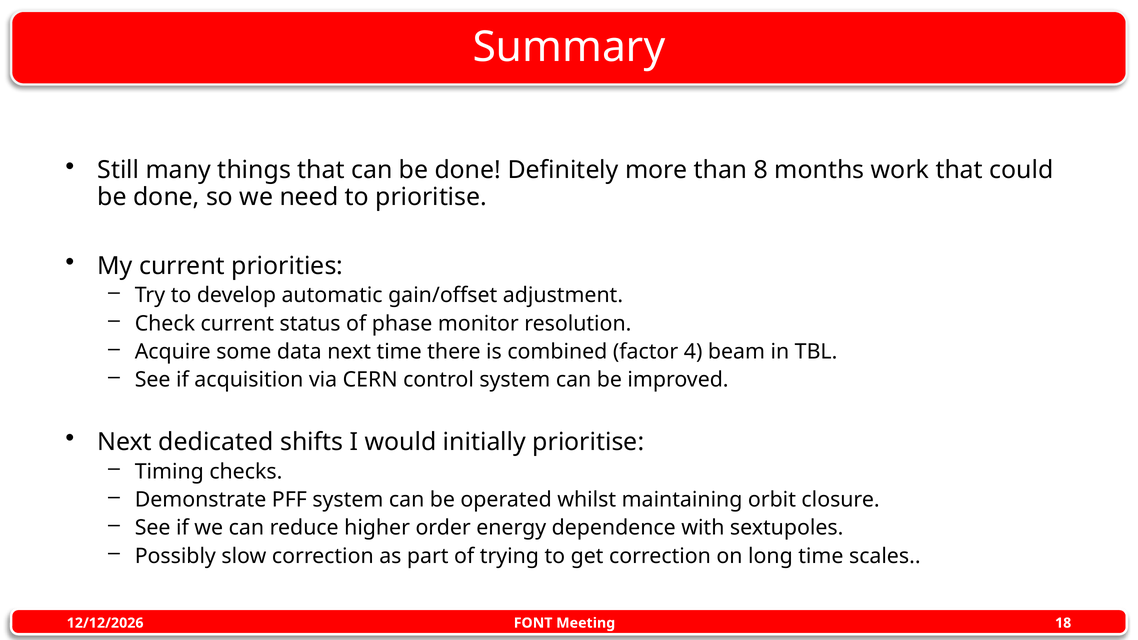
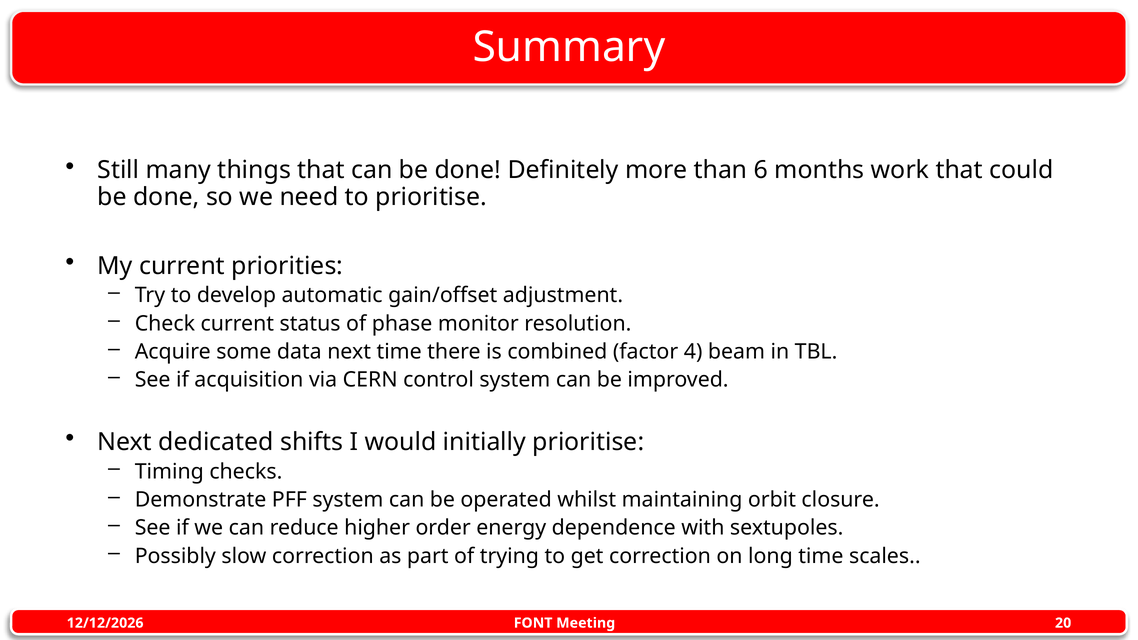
8: 8 -> 6 (761, 170)
18: 18 -> 20 (1063, 623)
